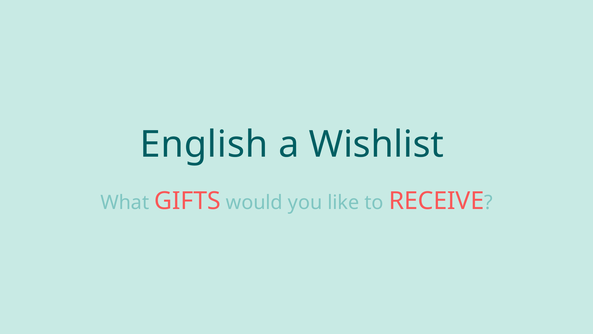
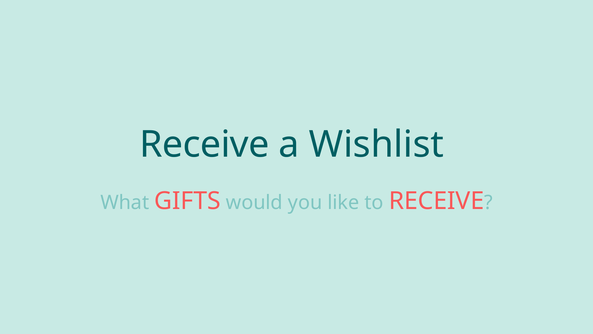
English: English -> Receive (204, 144)
